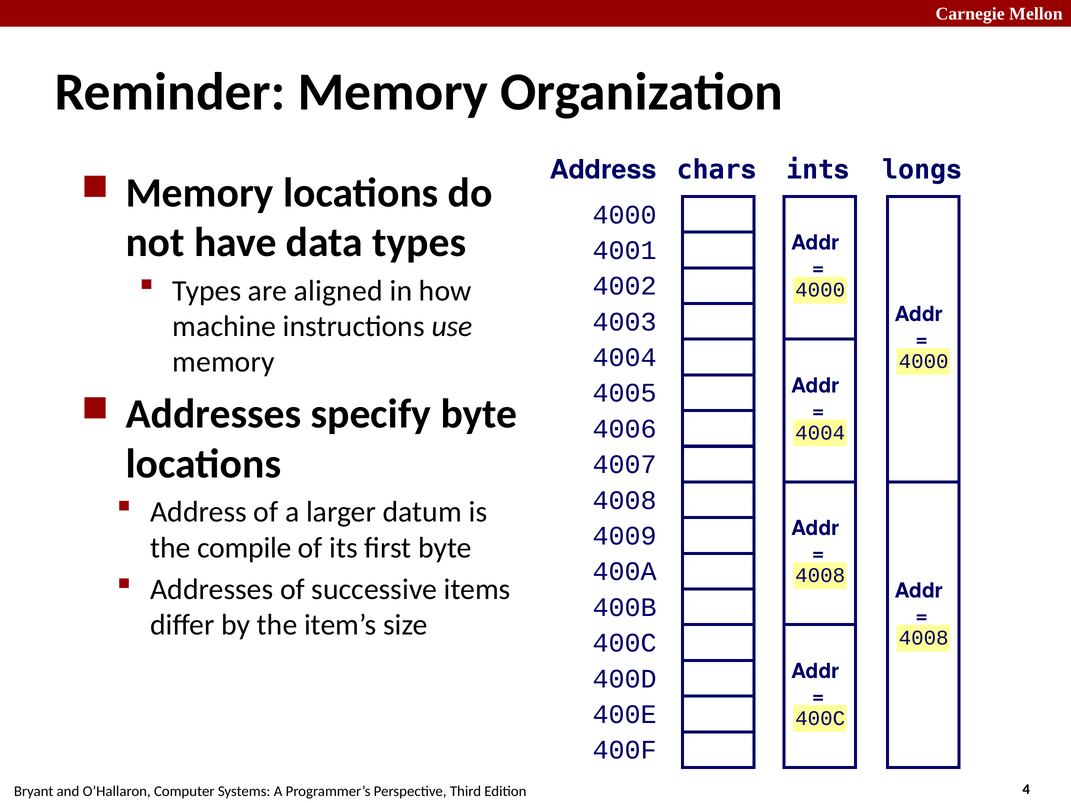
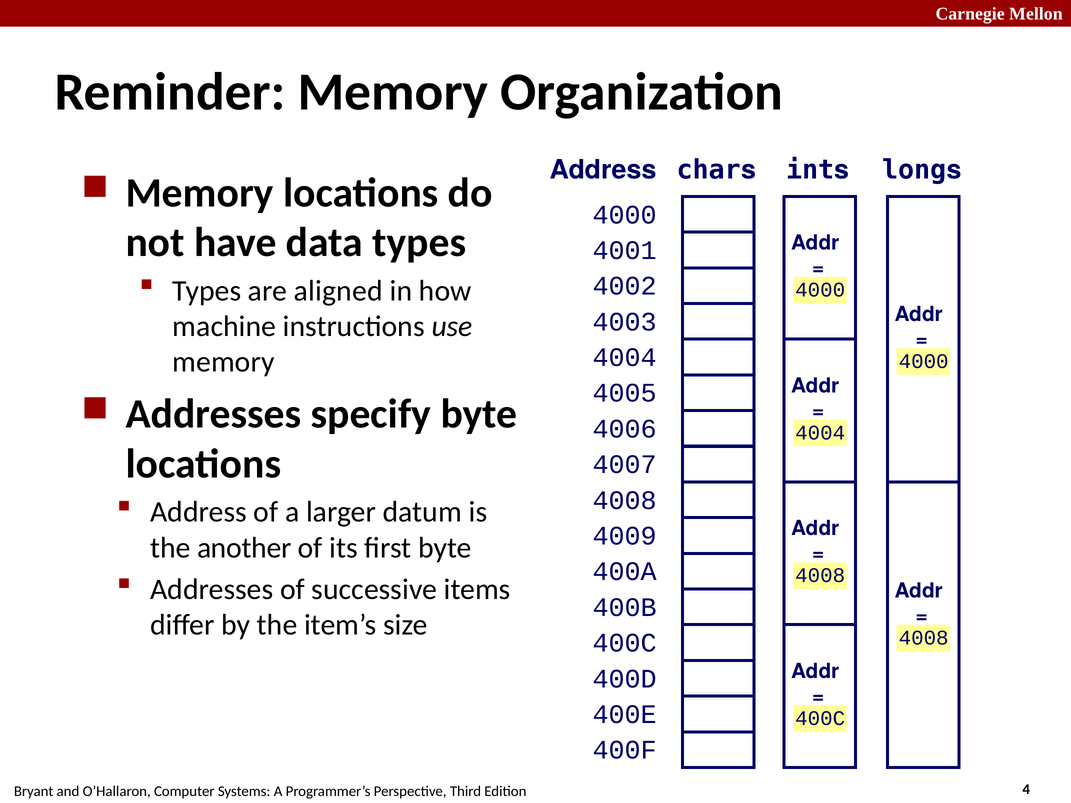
compile: compile -> another (244, 548)
